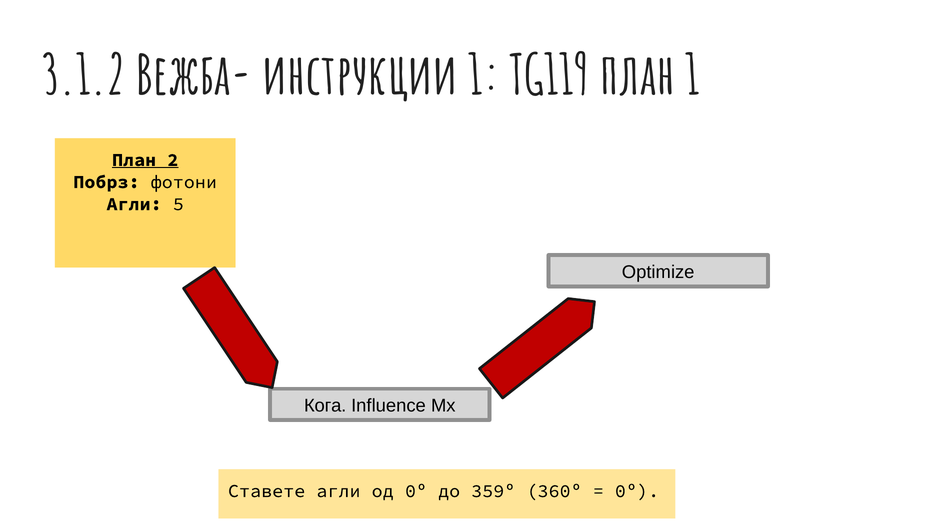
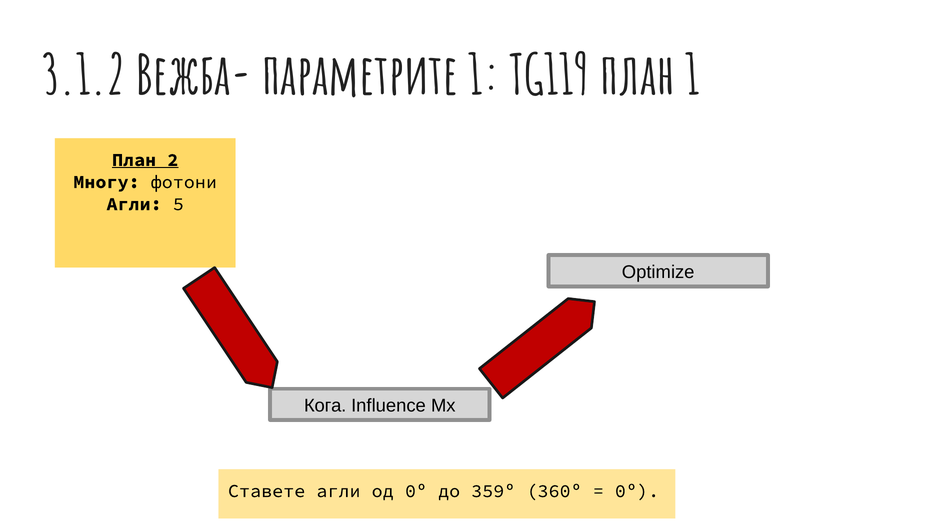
инструкции: инструкции -> параметрите (360, 77)
Побрз: Побрз -> Многу (106, 182)
